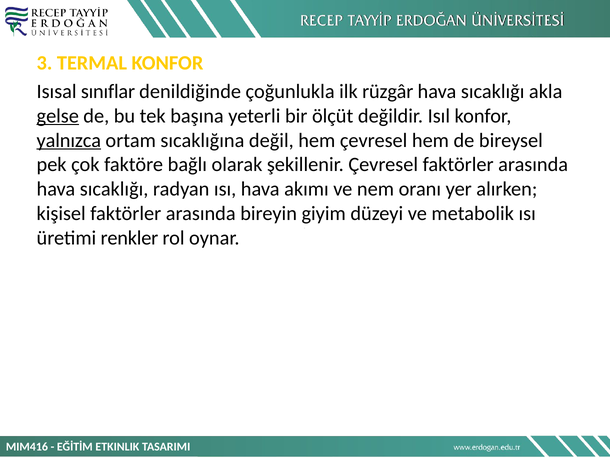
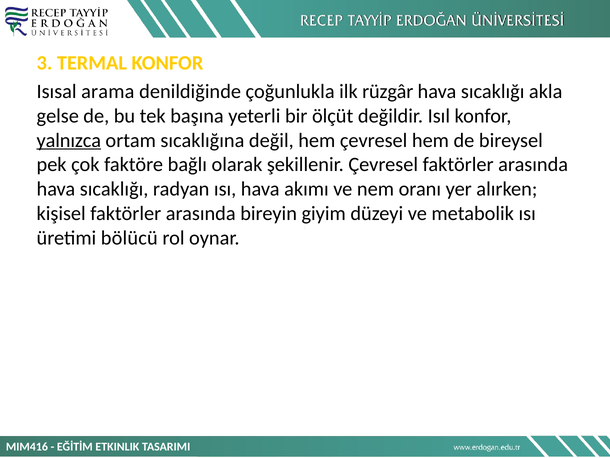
sınıflar: sınıflar -> arama (108, 91)
gelse underline: present -> none (58, 116)
renkler: renkler -> bölücü (129, 238)
